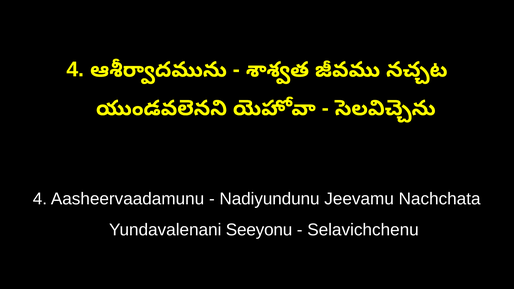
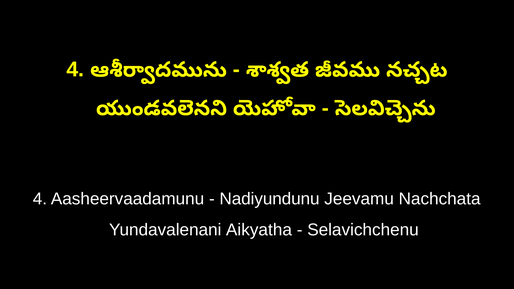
Seeyonu: Seeyonu -> Aikyatha (259, 230)
